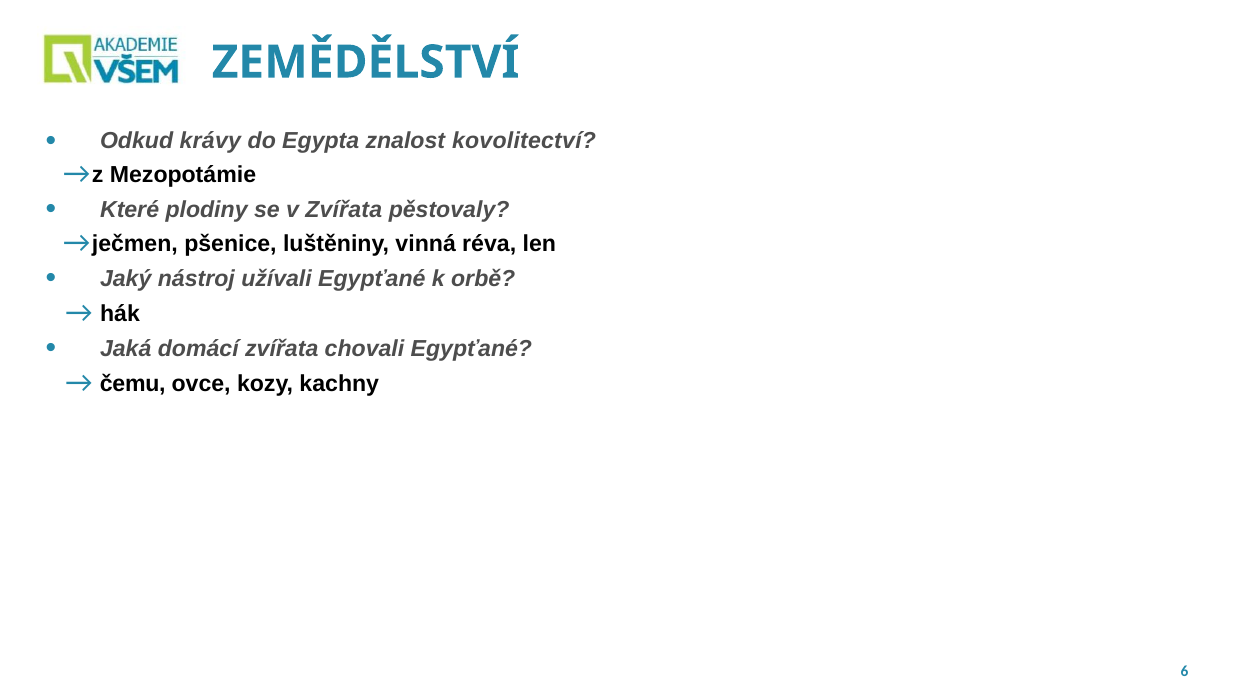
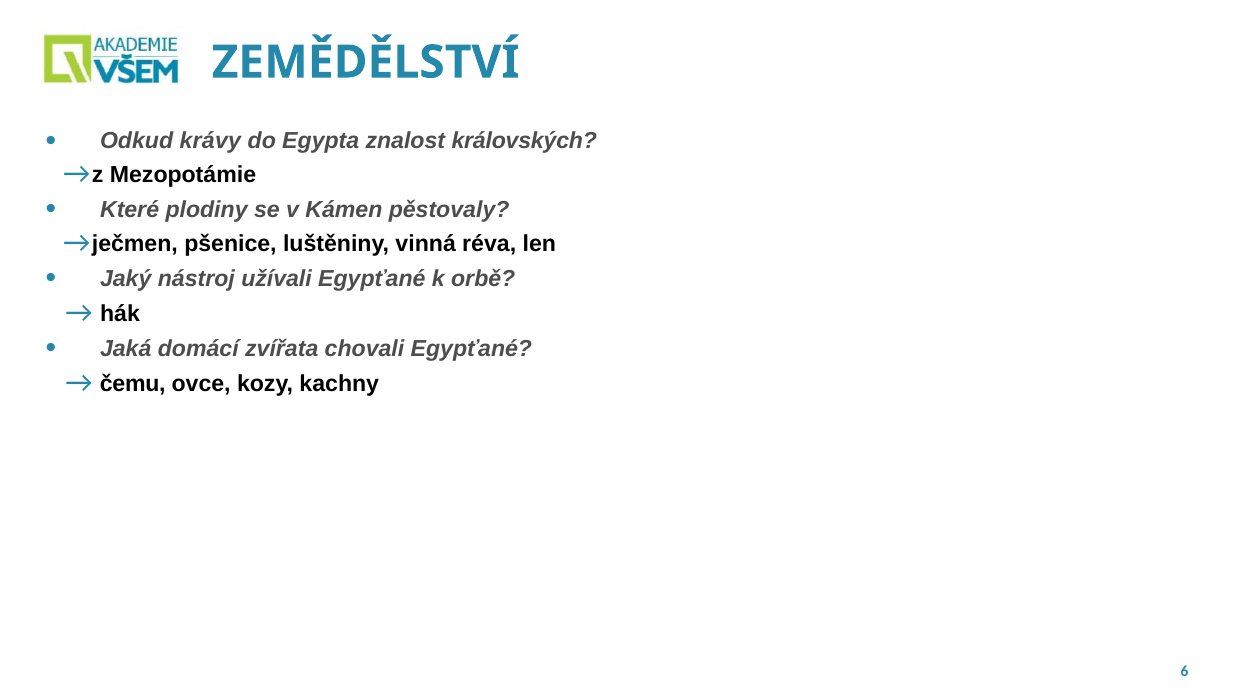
kovolitectví: kovolitectví -> královských (524, 141)
v Zvířata: Zvířata -> Kámen (344, 210)
